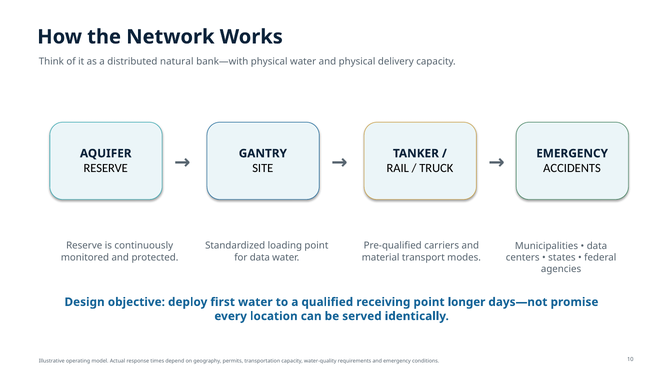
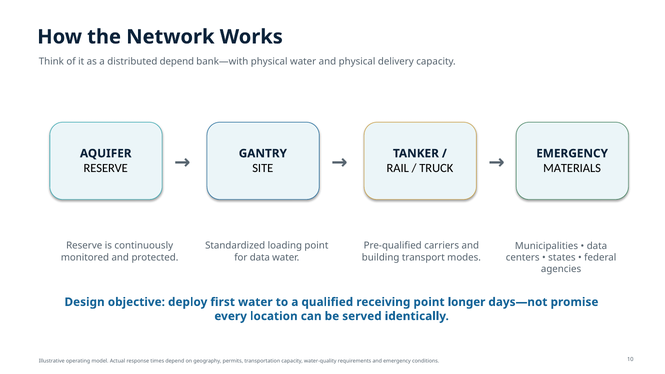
distributed natural: natural -> depend (177, 61)
ACCIDENTS: ACCIDENTS -> MATERIALS (572, 168)
material: material -> building (381, 257)
